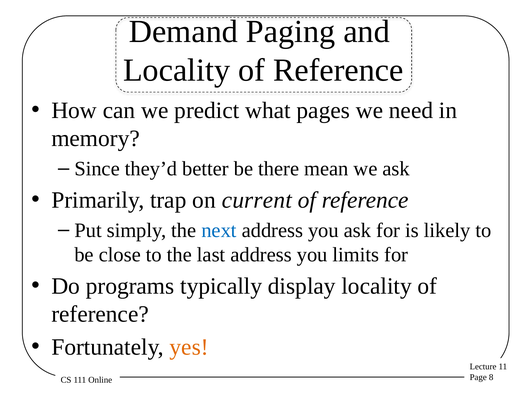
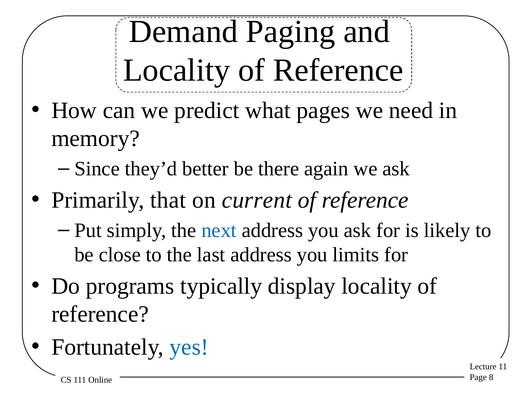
mean: mean -> again (326, 169)
trap: trap -> that (168, 200)
yes colour: orange -> blue (189, 347)
